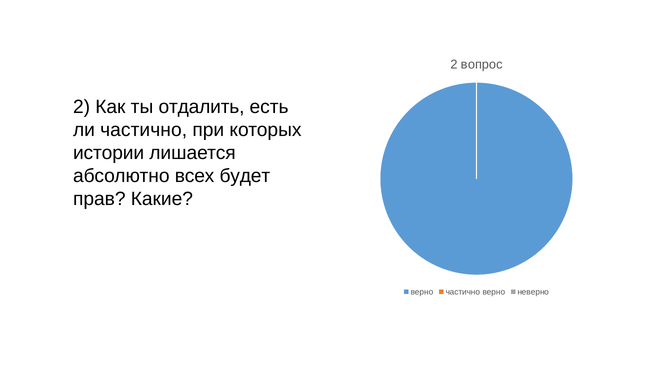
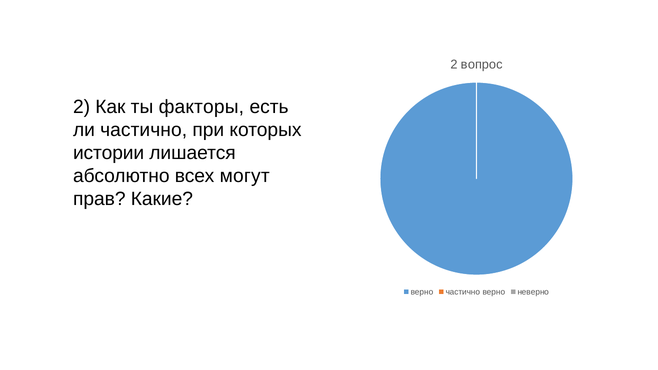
отдалить: отдалить -> факторы (201, 107)
будет: будет -> могут (245, 176)
